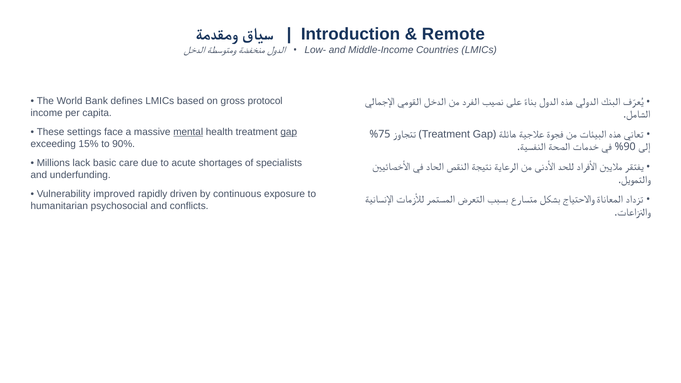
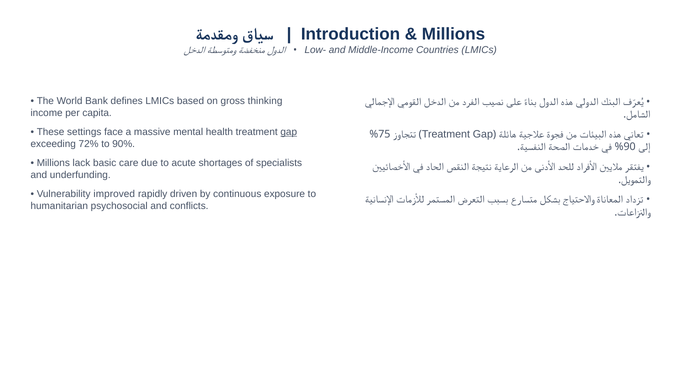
Remote: Remote -> Millions (453, 34)
protocol: protocol -> thinking (265, 101)
mental underline: present -> none (188, 132)
15%: 15% -> 72% (89, 144)
